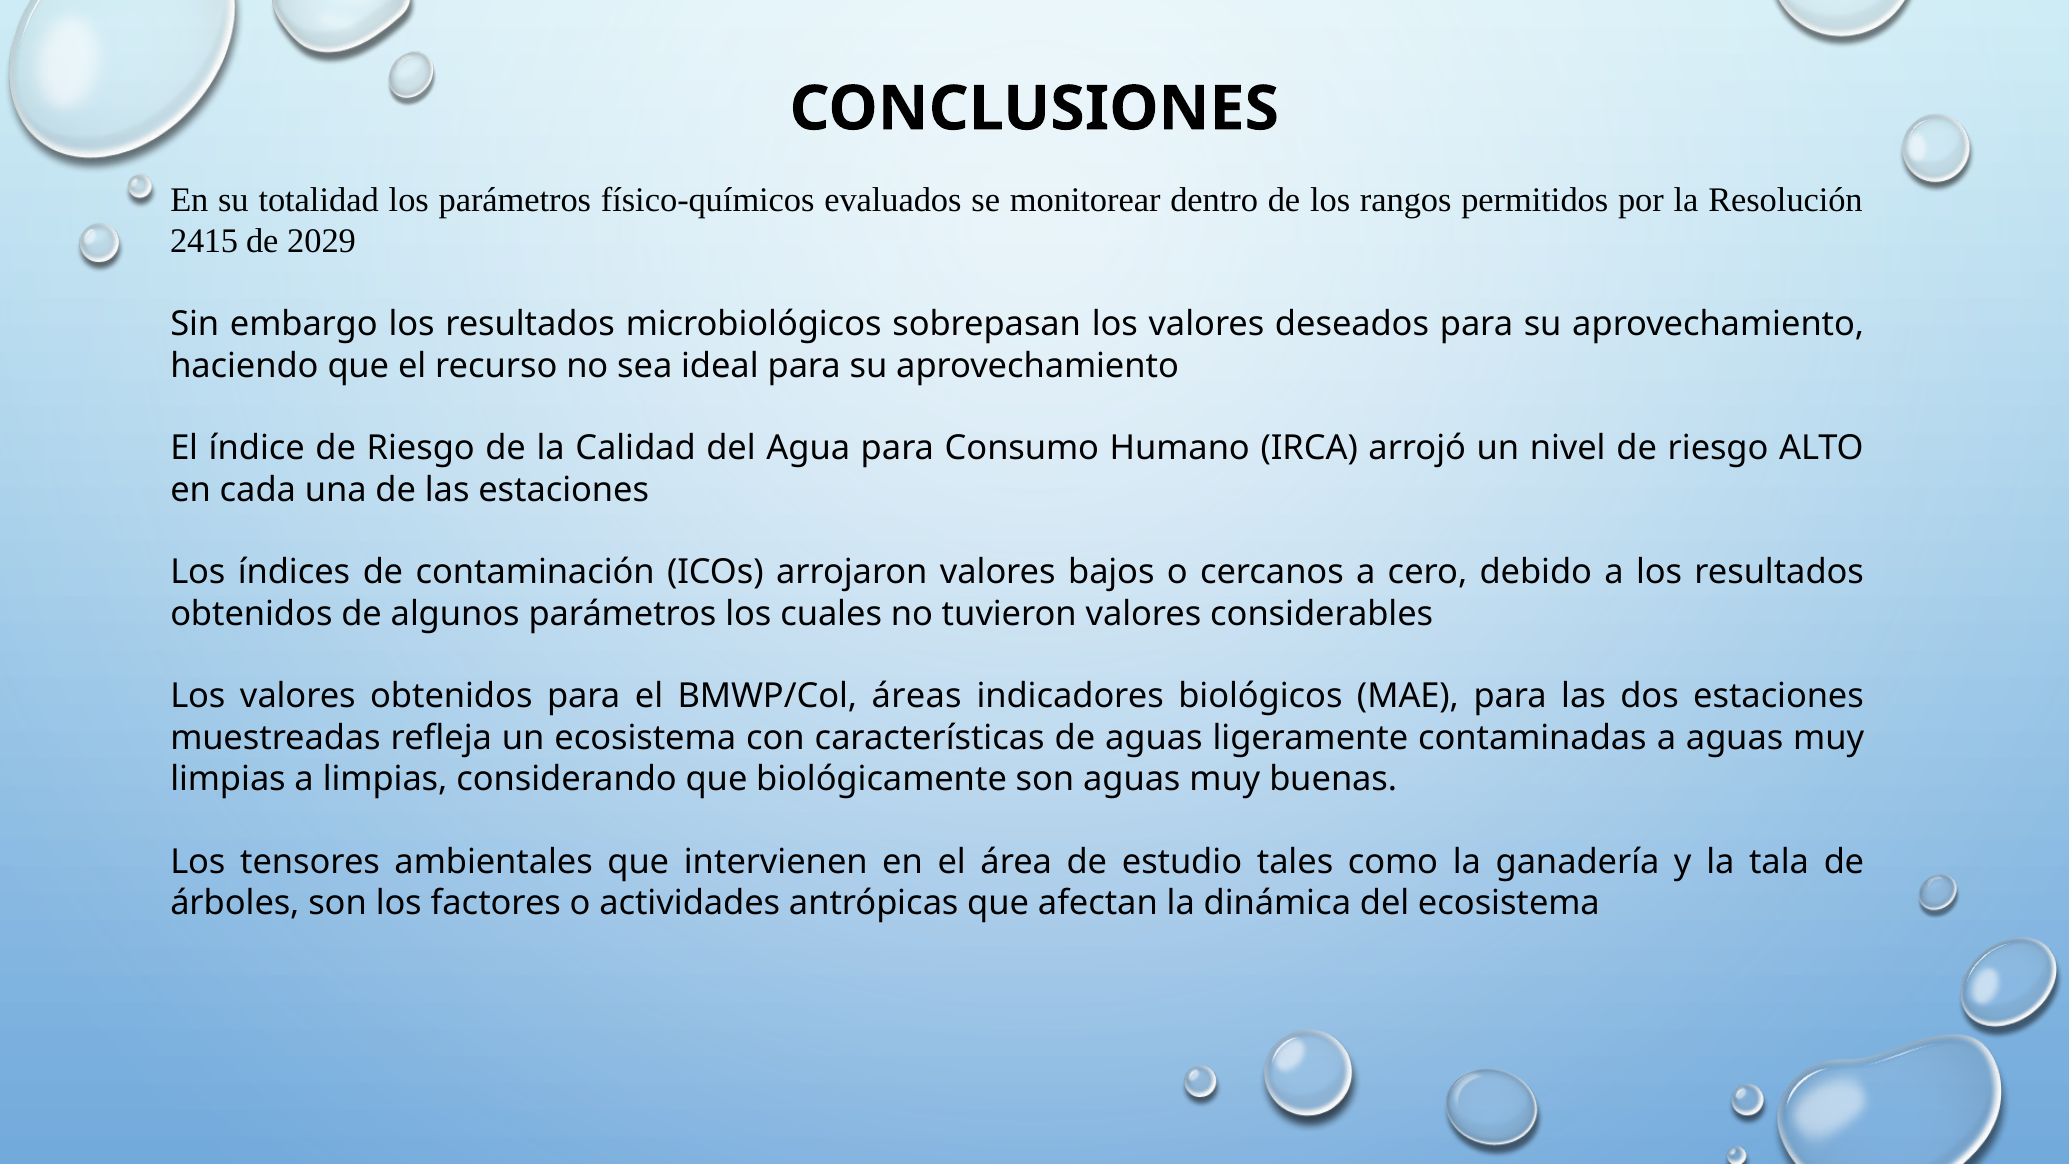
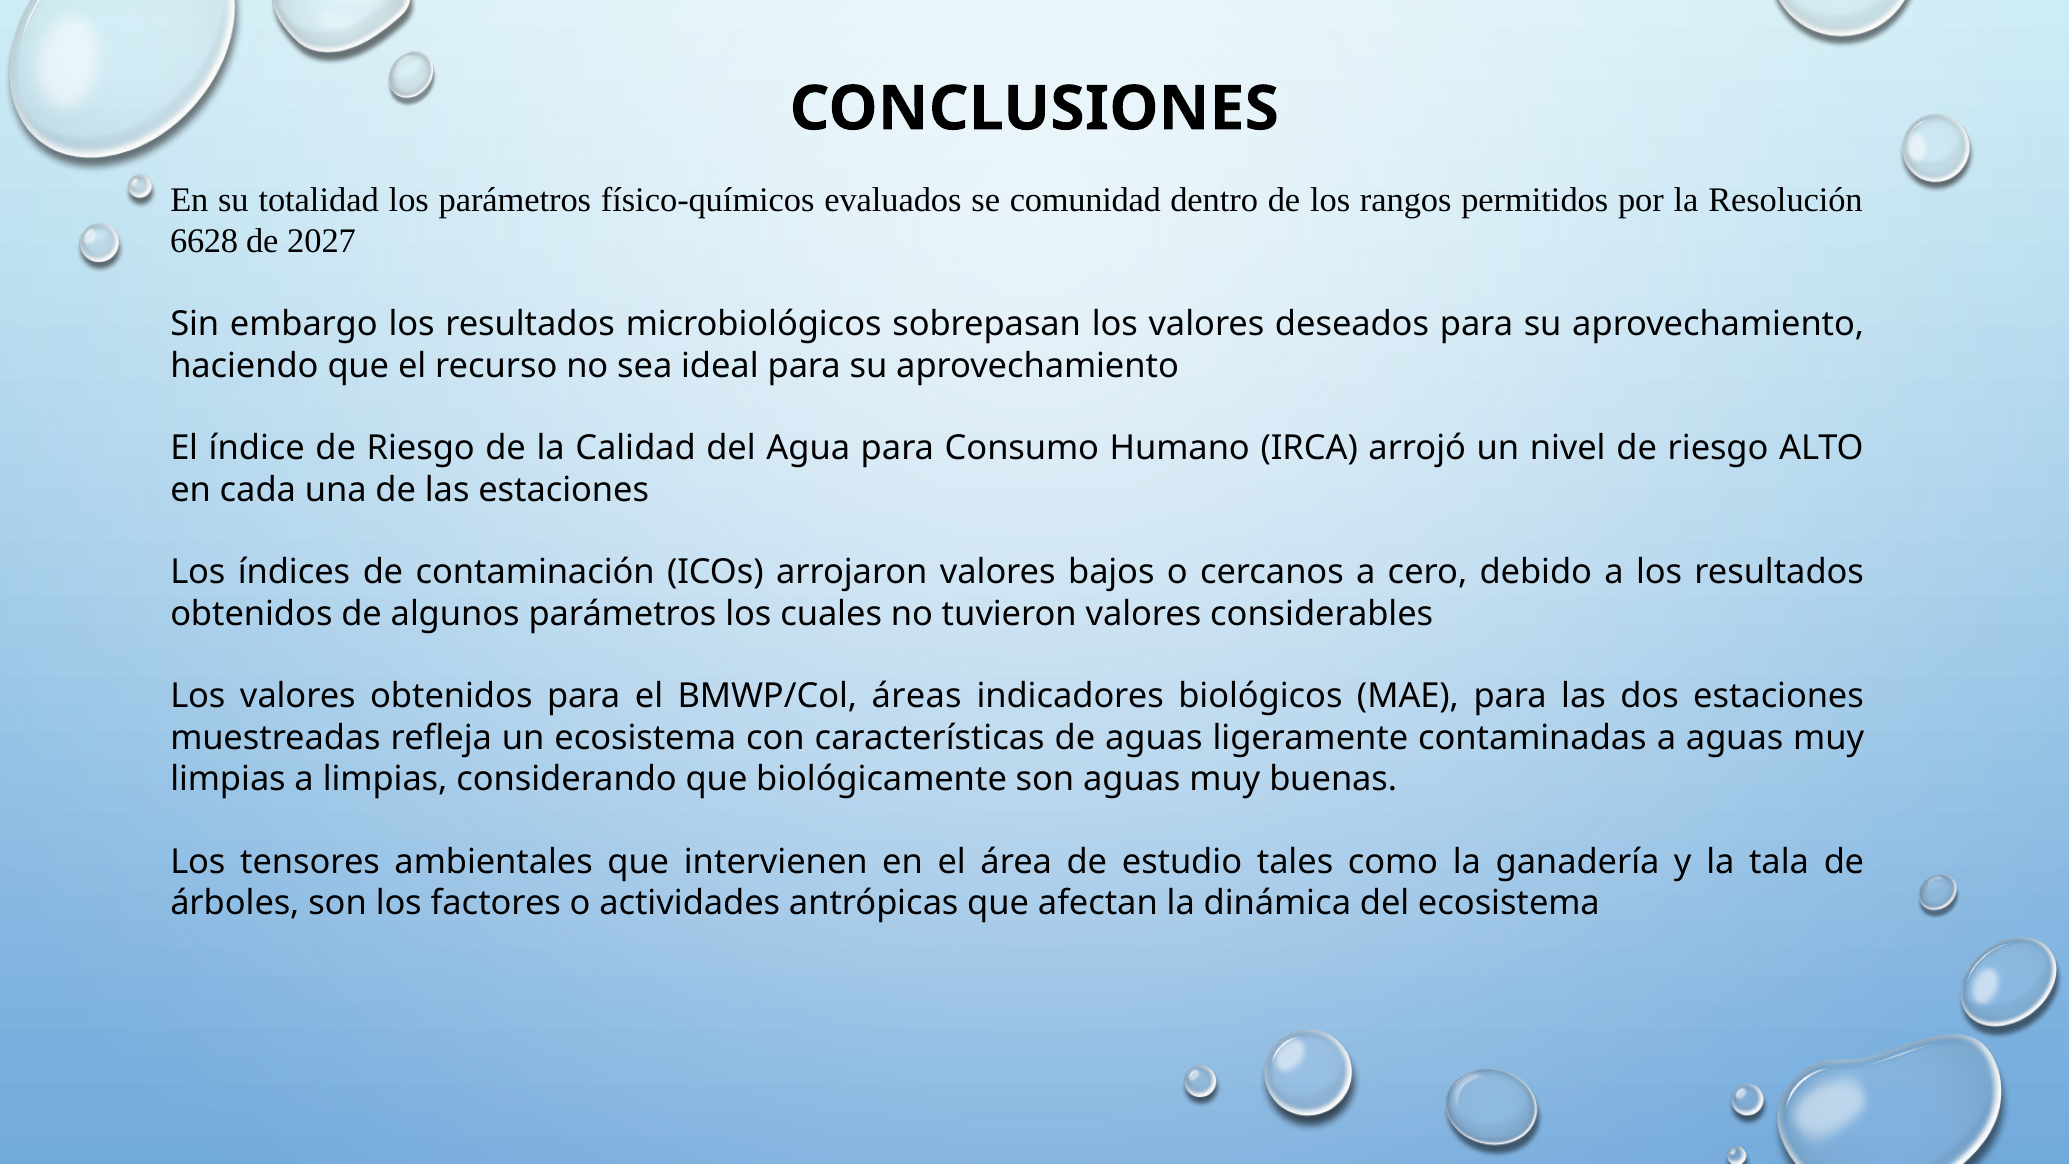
monitorear: monitorear -> comunidad (1085, 200)
2415: 2415 -> 6628 (204, 241)
2029: 2029 -> 2027 (322, 241)
